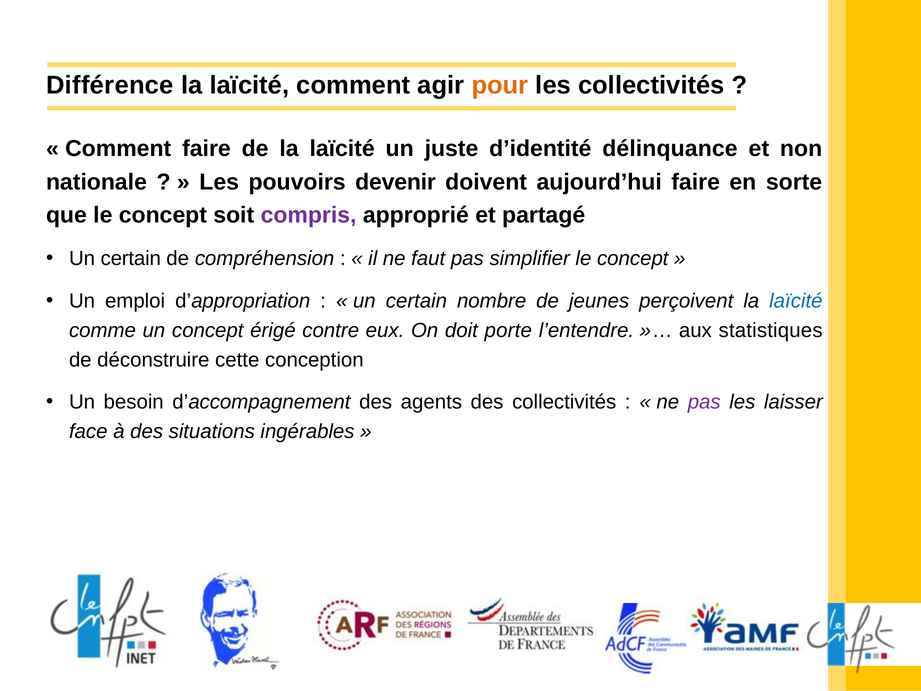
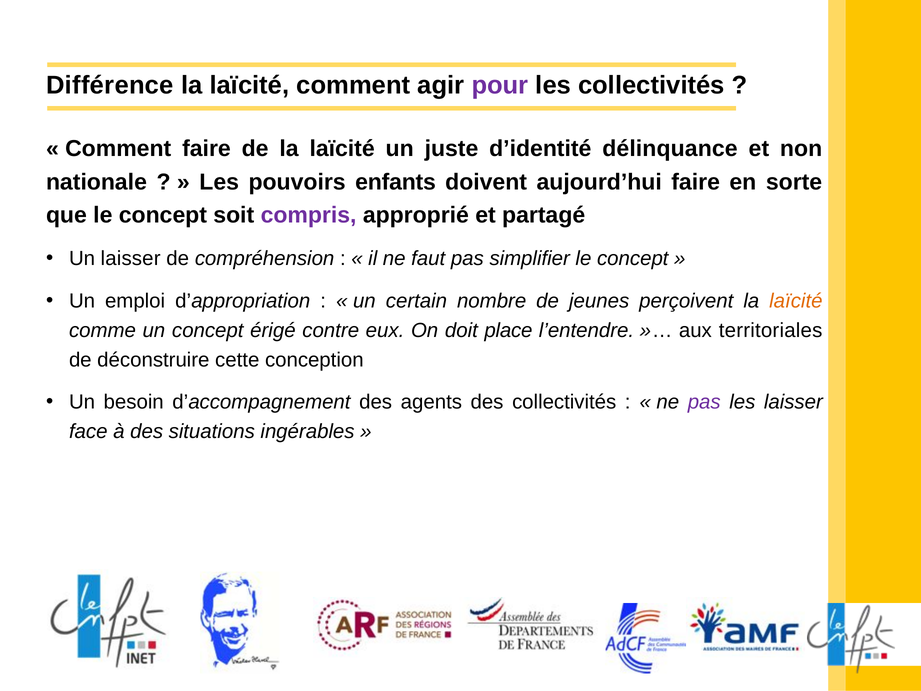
pour colour: orange -> purple (500, 85)
devenir: devenir -> enfants (396, 182)
certain: certain -> laisser (131, 259)
laïcité colour: blue -> orange (796, 301)
porte: porte -> place (508, 330)
statistiques: statistiques -> territoriales (771, 330)
